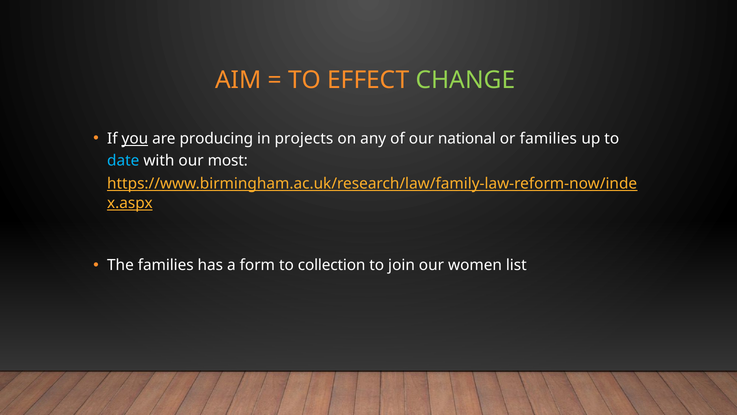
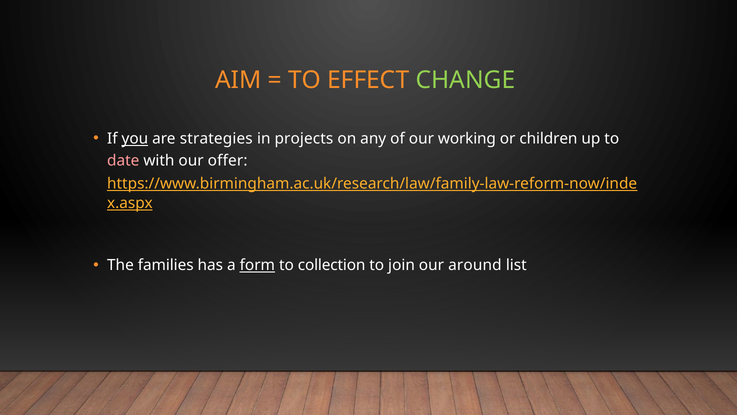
producing: producing -> strategies (216, 139)
national: national -> working (467, 139)
or families: families -> children (548, 139)
date colour: light blue -> pink (123, 161)
most: most -> offer (228, 161)
form underline: none -> present (257, 265)
women: women -> around (475, 265)
